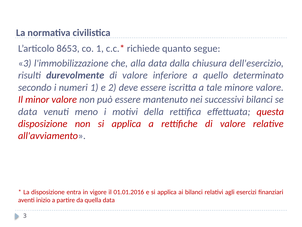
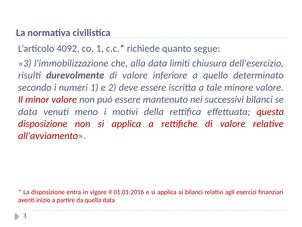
8653: 8653 -> 4092 (68, 49)
dalla: dalla -> limiti (180, 63)
